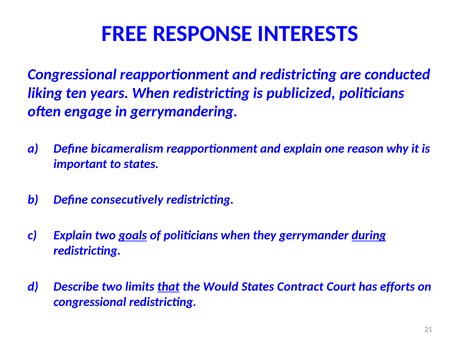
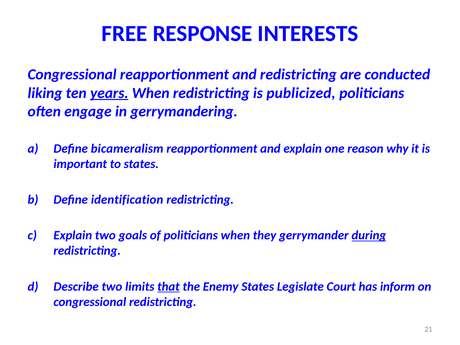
years underline: none -> present (109, 93)
consecutively: consecutively -> identification (127, 200)
goals underline: present -> none (133, 235)
Would: Would -> Enemy (221, 287)
Contract: Contract -> Legislate (300, 287)
efforts: efforts -> inform (397, 287)
